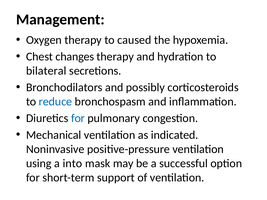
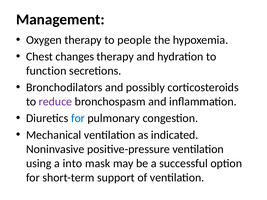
caused: caused -> people (134, 40)
bilateral: bilateral -> function (46, 71)
reduce colour: blue -> purple (55, 102)
